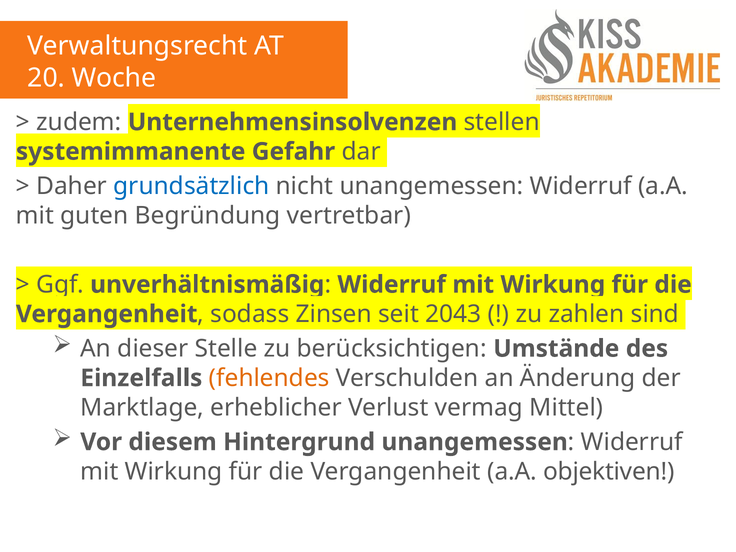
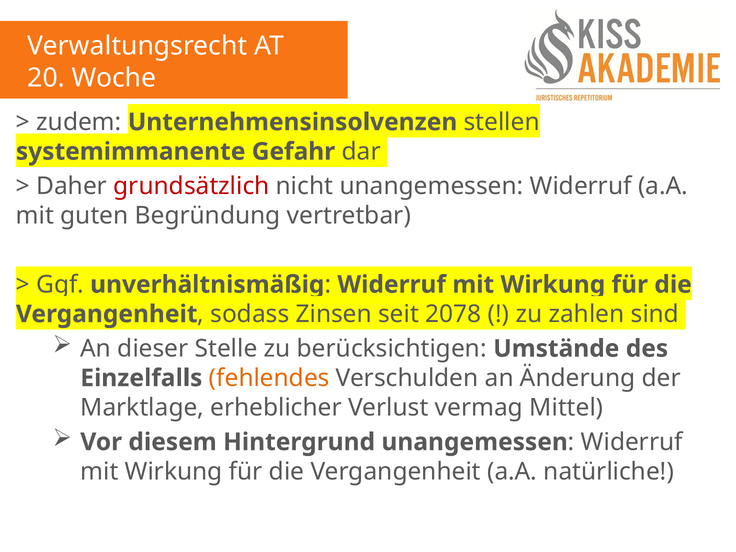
grundsätzlich colour: blue -> red (191, 186)
2043: 2043 -> 2078 (453, 314)
objektiven: objektiven -> natürliche (609, 471)
